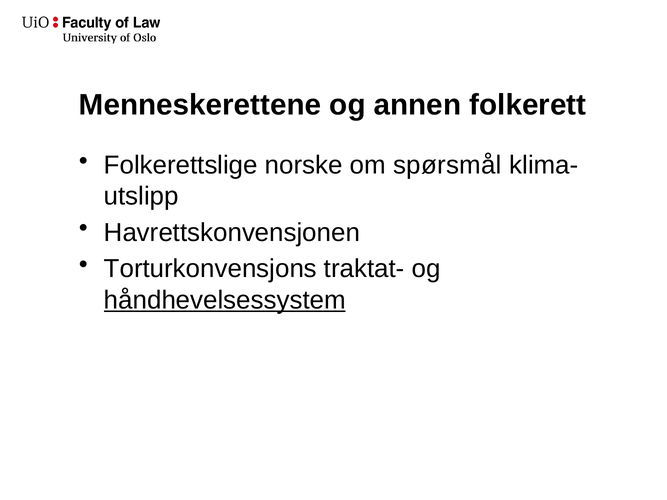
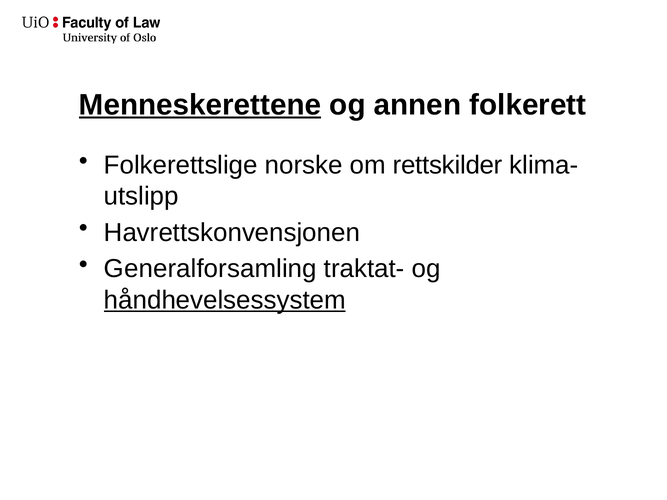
Menneskerettene underline: none -> present (200, 105)
spørsmål: spørsmål -> rettskilder (448, 165)
Torturkonvensjons: Torturkonvensjons -> Generalforsamling (210, 269)
